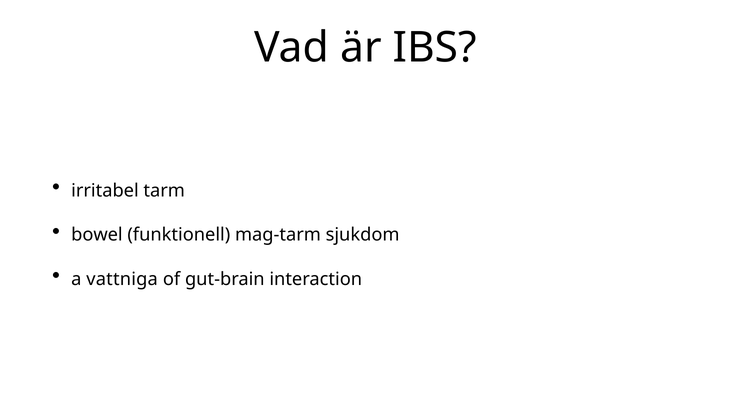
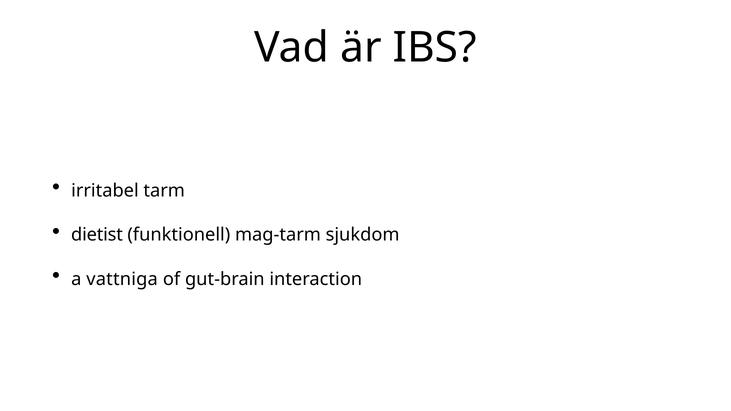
bowel: bowel -> dietist (97, 235)
